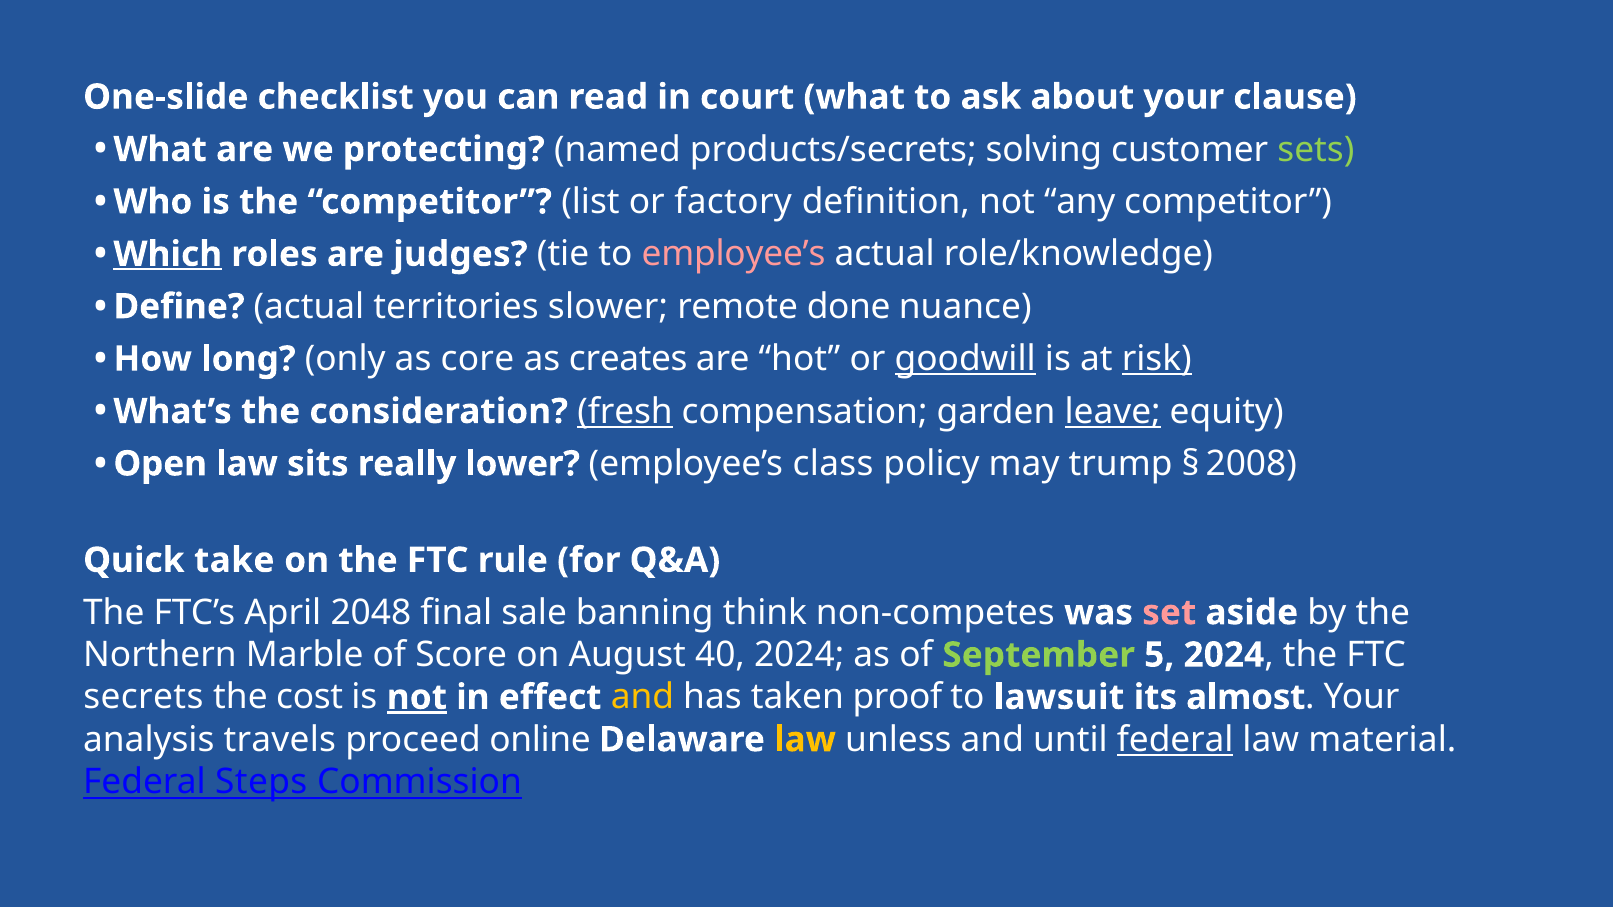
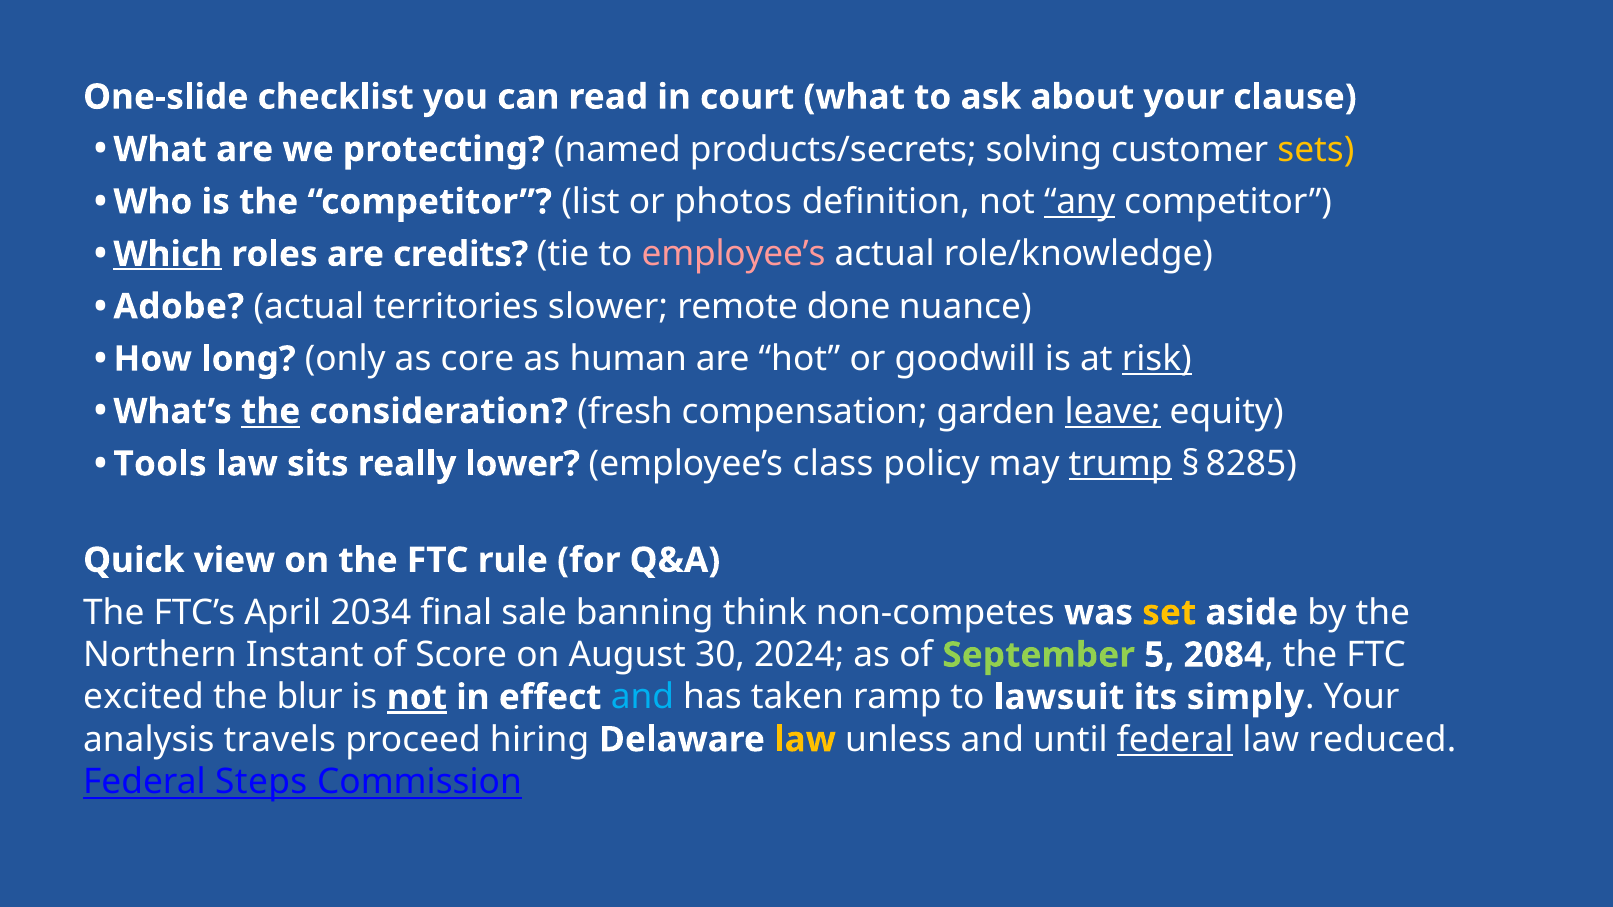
sets colour: light green -> yellow (1316, 150)
factory: factory -> photos (733, 202)
any underline: none -> present (1080, 202)
judges: judges -> credits (461, 254)
Define: Define -> Adobe (179, 307)
creates: creates -> human (628, 359)
goodwill underline: present -> none (965, 359)
the underline: none -> present (271, 412)
fresh underline: present -> none (625, 412)
Open: Open -> Tools (160, 464)
trump underline: none -> present (1121, 464)
2008: 2008 -> 8285 (1251, 464)
take: take -> view (234, 560)
2048: 2048 -> 2034 (371, 613)
set colour: pink -> yellow (1169, 613)
Marble: Marble -> Instant (305, 655)
40: 40 -> 30 (720, 655)
5 2024: 2024 -> 2084 (1224, 655)
secrets: secrets -> excited (143, 698)
cost: cost -> blur (310, 698)
and colour: yellow -> light blue (642, 698)
proof: proof -> ramp (897, 698)
almost: almost -> simply (1245, 698)
online: online -> hiring (540, 740)
material: material -> reduced (1382, 740)
